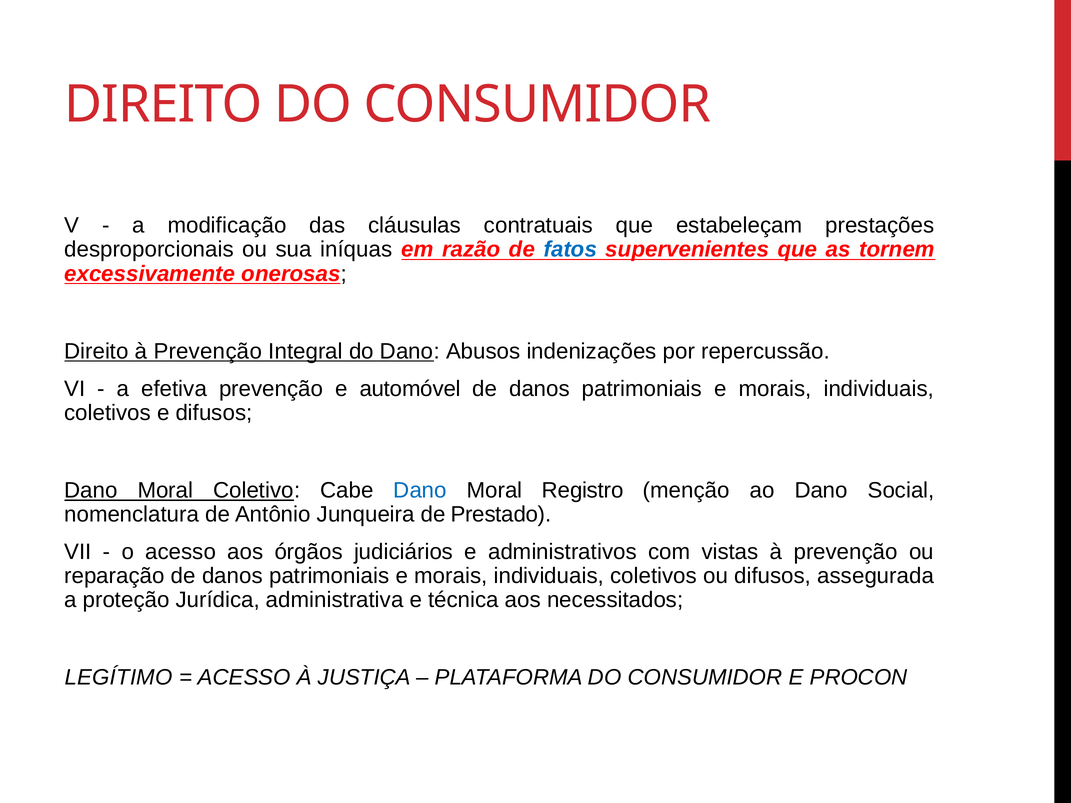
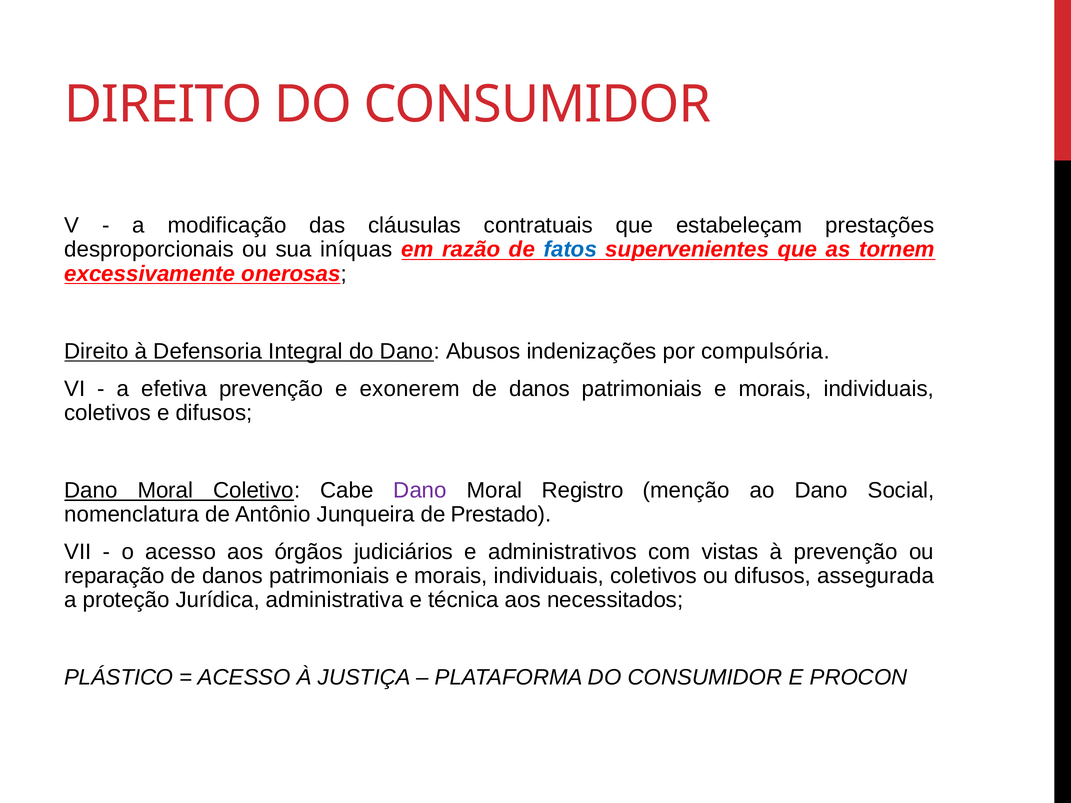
Direito à Prevenção: Prevenção -> Defensoria (208, 351)
repercussão: repercussão -> compulsória (765, 351)
automóvel: automóvel -> exonerem (410, 389)
Dano colour: blue -> purple (420, 490)
LEGÍTIMO: LEGÍTIMO -> PLÁSTICO (119, 678)
